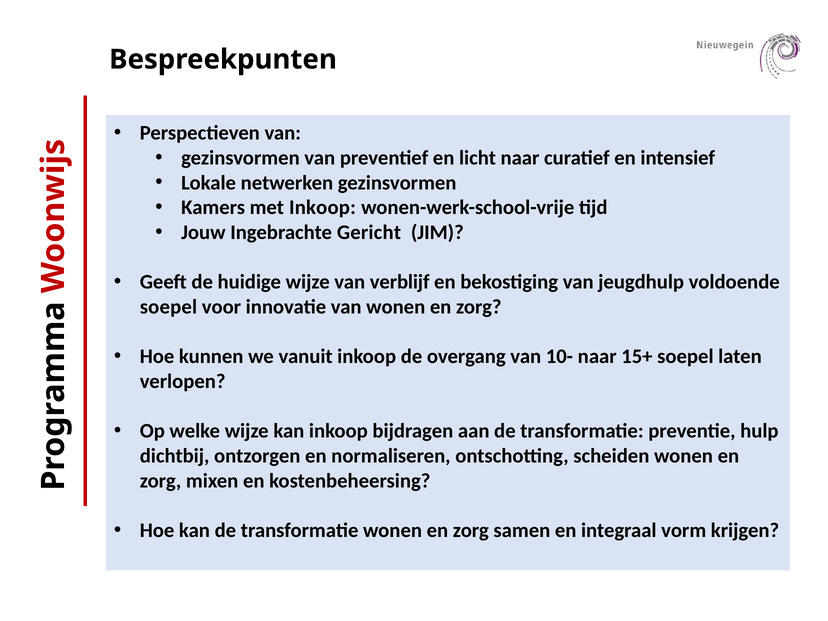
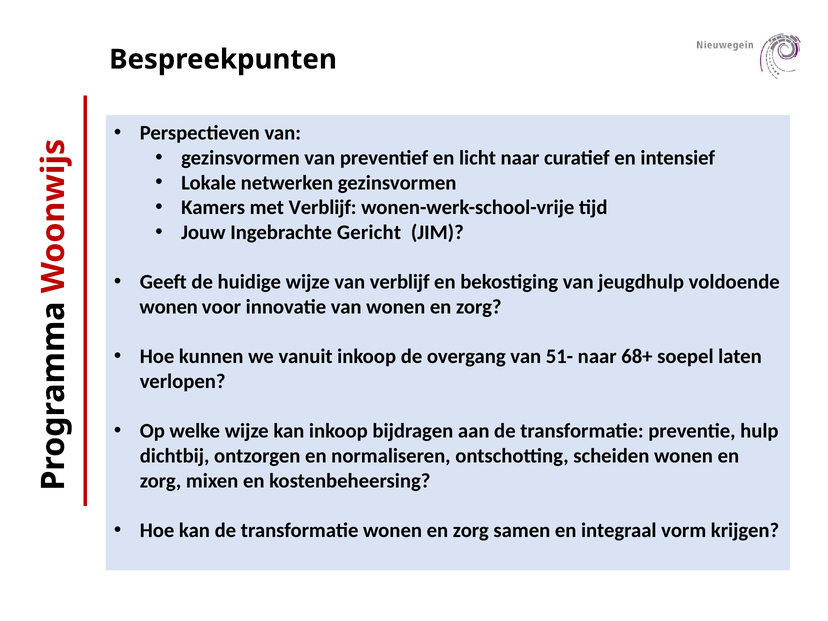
met Inkoop: Inkoop -> Verblijf (323, 208)
soepel: soepel -> wonen (169, 307)
10-: 10- -> 51- (559, 357)
15+: 15+ -> 68+ (637, 357)
